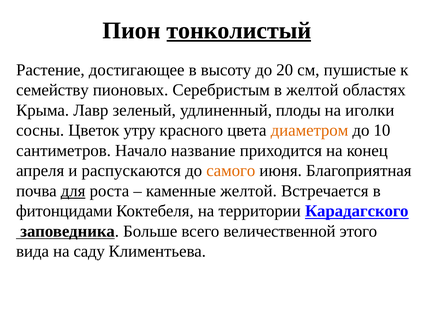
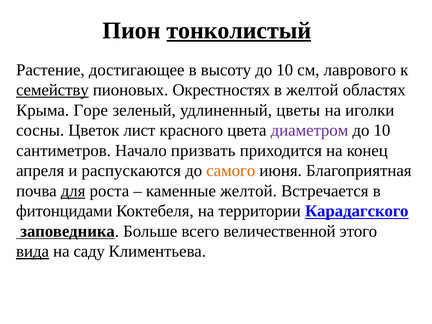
высоту до 20: 20 -> 10 (285, 70)
пушистые: пушистые -> лаврового (360, 70)
семейству underline: none -> present (52, 90)
Серебристым: Серебристым -> Окрестностях (221, 90)
Лавр: Лавр -> Горе (91, 110)
плоды: плоды -> цветы (298, 110)
утру: утру -> лист (139, 130)
диаметром colour: orange -> purple (310, 130)
название: название -> призвать (203, 151)
вида underline: none -> present (33, 251)
